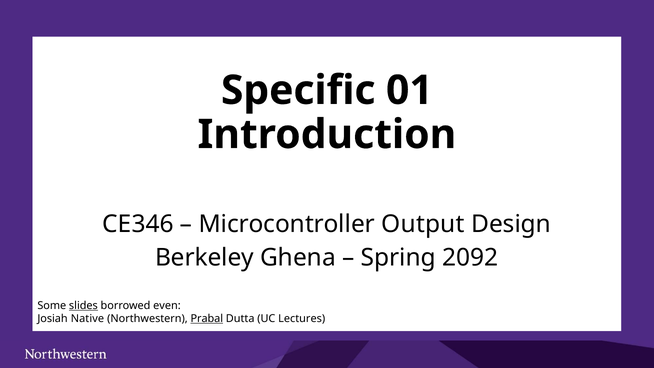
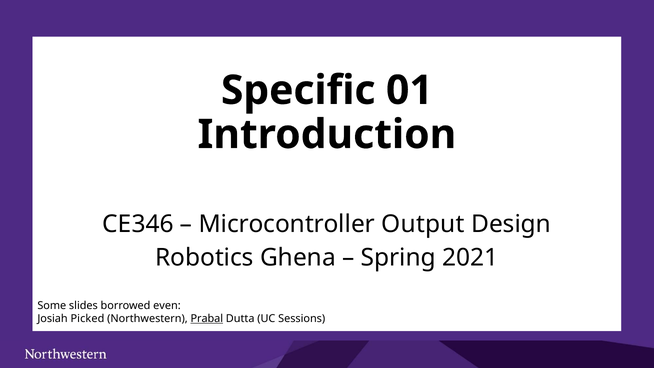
Berkeley: Berkeley -> Robotics (204, 257)
2092: 2092 -> 2021 (470, 257)
slides underline: present -> none (83, 305)
Native: Native -> Picked (87, 318)
Lectures: Lectures -> Sessions (302, 318)
